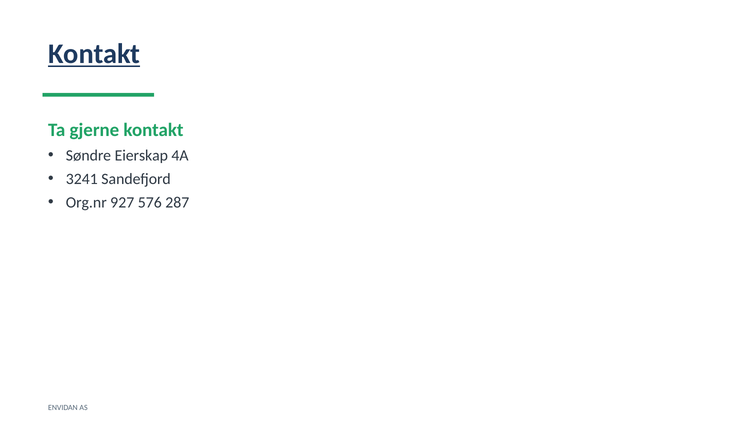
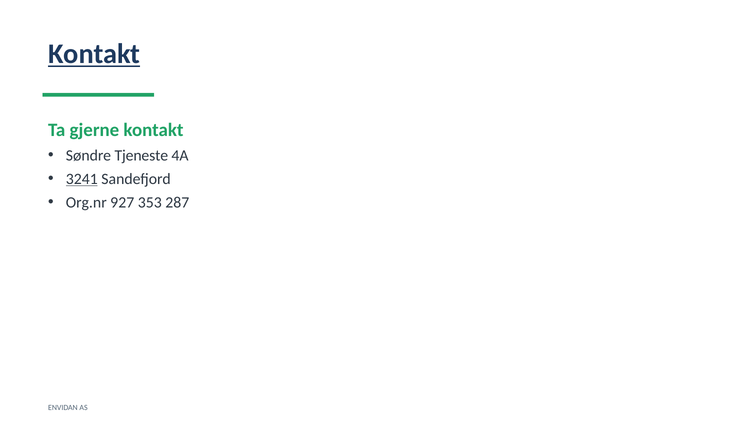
Eierskap: Eierskap -> Tjeneste (141, 155)
3241 underline: none -> present (82, 179)
576: 576 -> 353 (150, 203)
